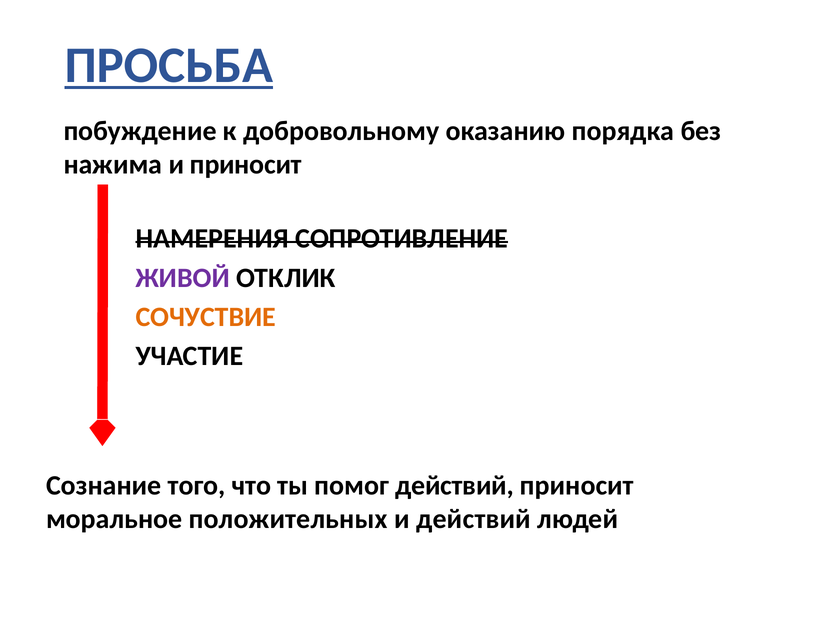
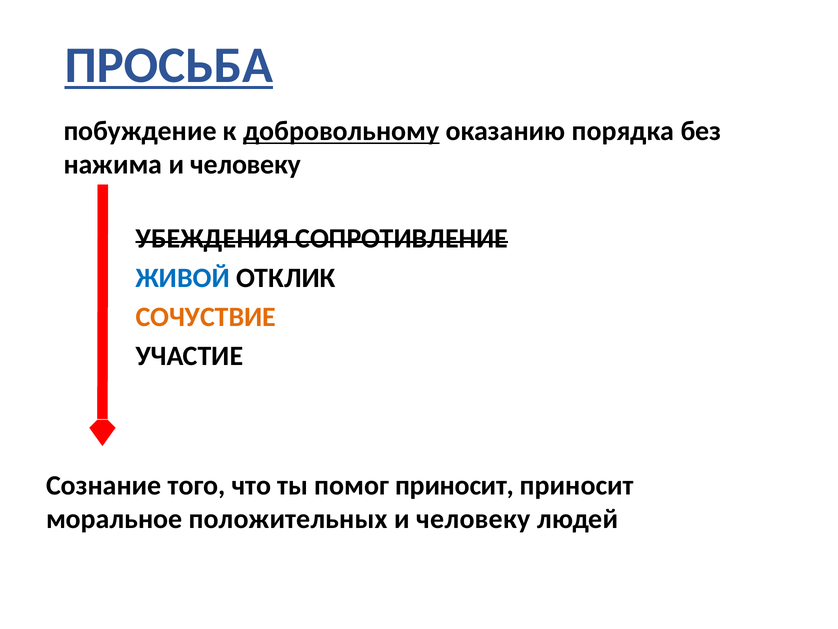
добровольному underline: none -> present (341, 131)
нажима и приносит: приносит -> человеку (246, 165)
НАМЕРЕНИЯ: НАМЕРЕНИЯ -> УБЕЖДЕНИЯ (212, 239)
ЖИВОЙ colour: purple -> blue (183, 278)
помог действий: действий -> приносит (455, 485)
действий: действий -> человеку (473, 518)
